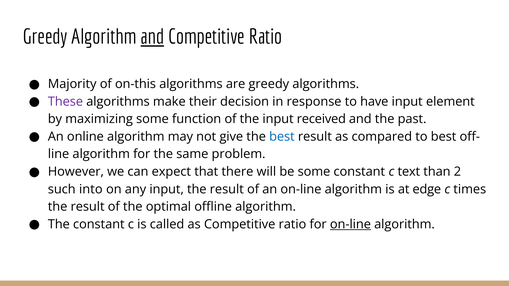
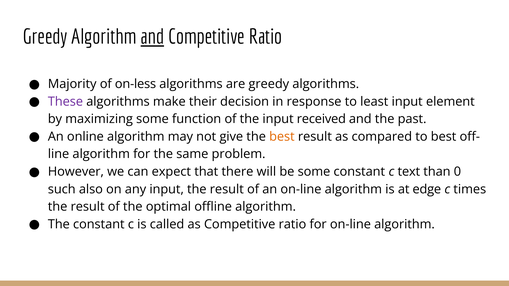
on-this: on-this -> on-less (136, 84)
have: have -> least (374, 102)
best colour: blue -> orange (282, 137)
2: 2 -> 0 (457, 172)
into: into -> also (91, 189)
on-line underline: present -> none (350, 225)
